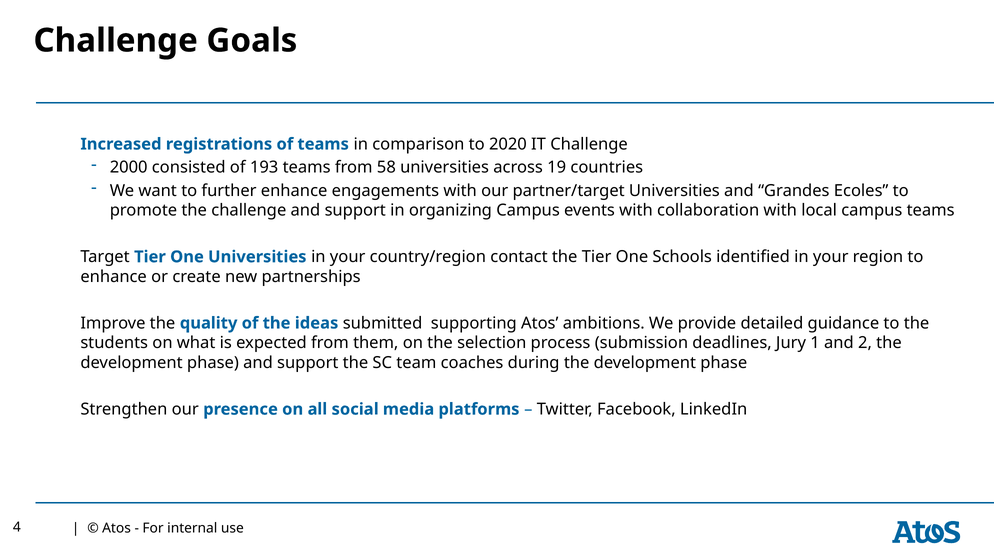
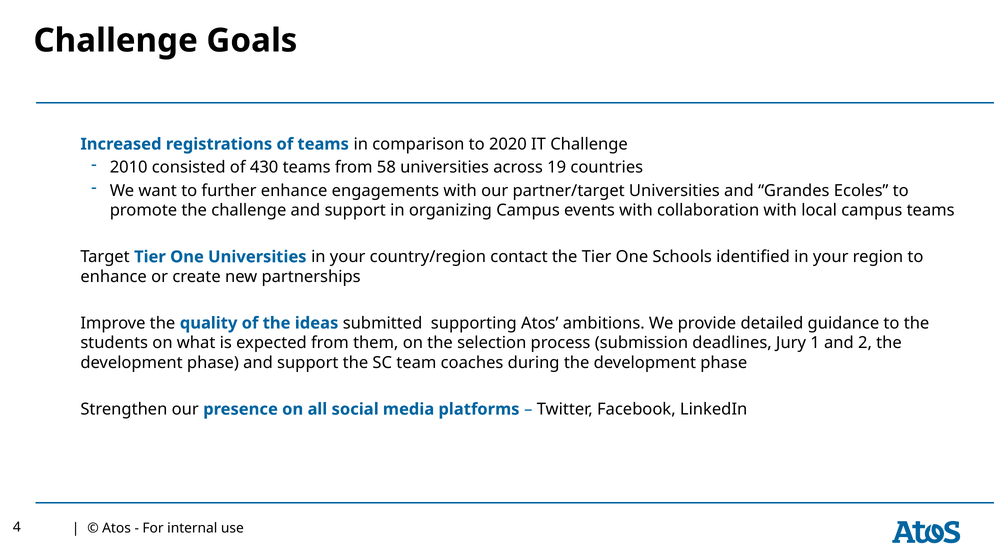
2000: 2000 -> 2010 (129, 167)
193: 193 -> 430 (264, 167)
